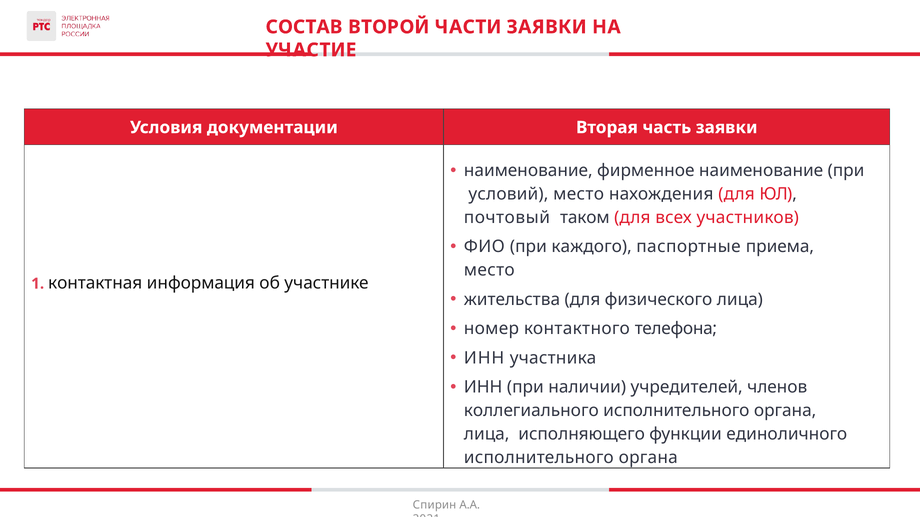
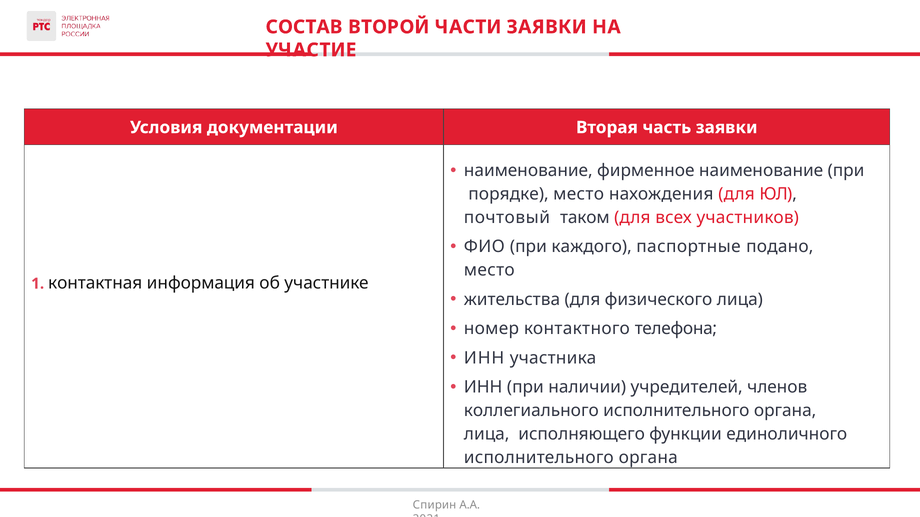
условий: условий -> порядке (509, 194)
приема: приема -> подано (780, 247)
